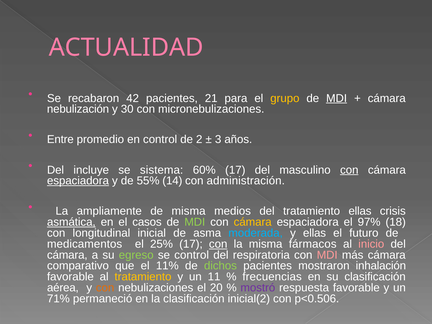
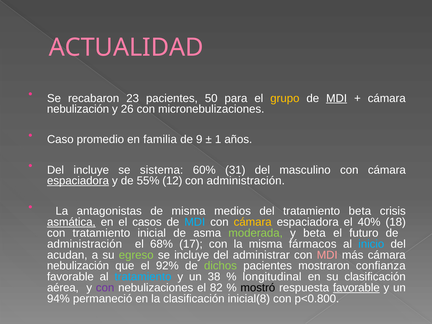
42: 42 -> 23 (133, 98)
21: 21 -> 50 (211, 98)
30: 30 -> 26 (127, 109)
Entre: Entre -> Caso (60, 140)
en control: control -> familia (160, 140)
2: 2 -> 9 (199, 140)
3: 3 -> 1 (218, 140)
60% 17: 17 -> 31 (235, 170)
con underline: present -> none (349, 170)
14: 14 -> 12 (172, 181)
ampliamente: ampliamente -> antagonistas (109, 211)
tratamiento ellas: ellas -> beta (360, 211)
MDI colour: light green -> light blue (195, 222)
97%: 97% -> 40% (369, 222)
con longitudinal: longitudinal -> tratamiento (101, 233)
moderada colour: light blue -> light green (256, 233)
y ellas: ellas -> beta (314, 233)
medicamentos: medicamentos -> administración (85, 244)
25%: 25% -> 68% (162, 244)
con underline: present -> none (218, 244)
inicio colour: pink -> light blue (371, 244)
cámara: cámara -> acudan (67, 255)
se control: control -> incluye (192, 255)
respiratoria: respiratoria -> administrar (261, 255)
comparativo: comparativo -> nebulización (78, 266)
11%: 11% -> 92% (167, 266)
inhalación: inhalación -> confianza (381, 266)
tratamiento colour: yellow -> light blue (143, 277)
11: 11 -> 38 (214, 277)
frecuencias: frecuencias -> longitudinal (272, 277)
con colour: orange -> purple (105, 288)
20: 20 -> 82 (216, 288)
mostró colour: purple -> black (258, 288)
favorable underline: none -> present (356, 288)
71%: 71% -> 94% (58, 299)
inicial(2: inicial(2 -> inicial(8 (249, 299)
p<0.506: p<0.506 -> p<0.800 (317, 299)
